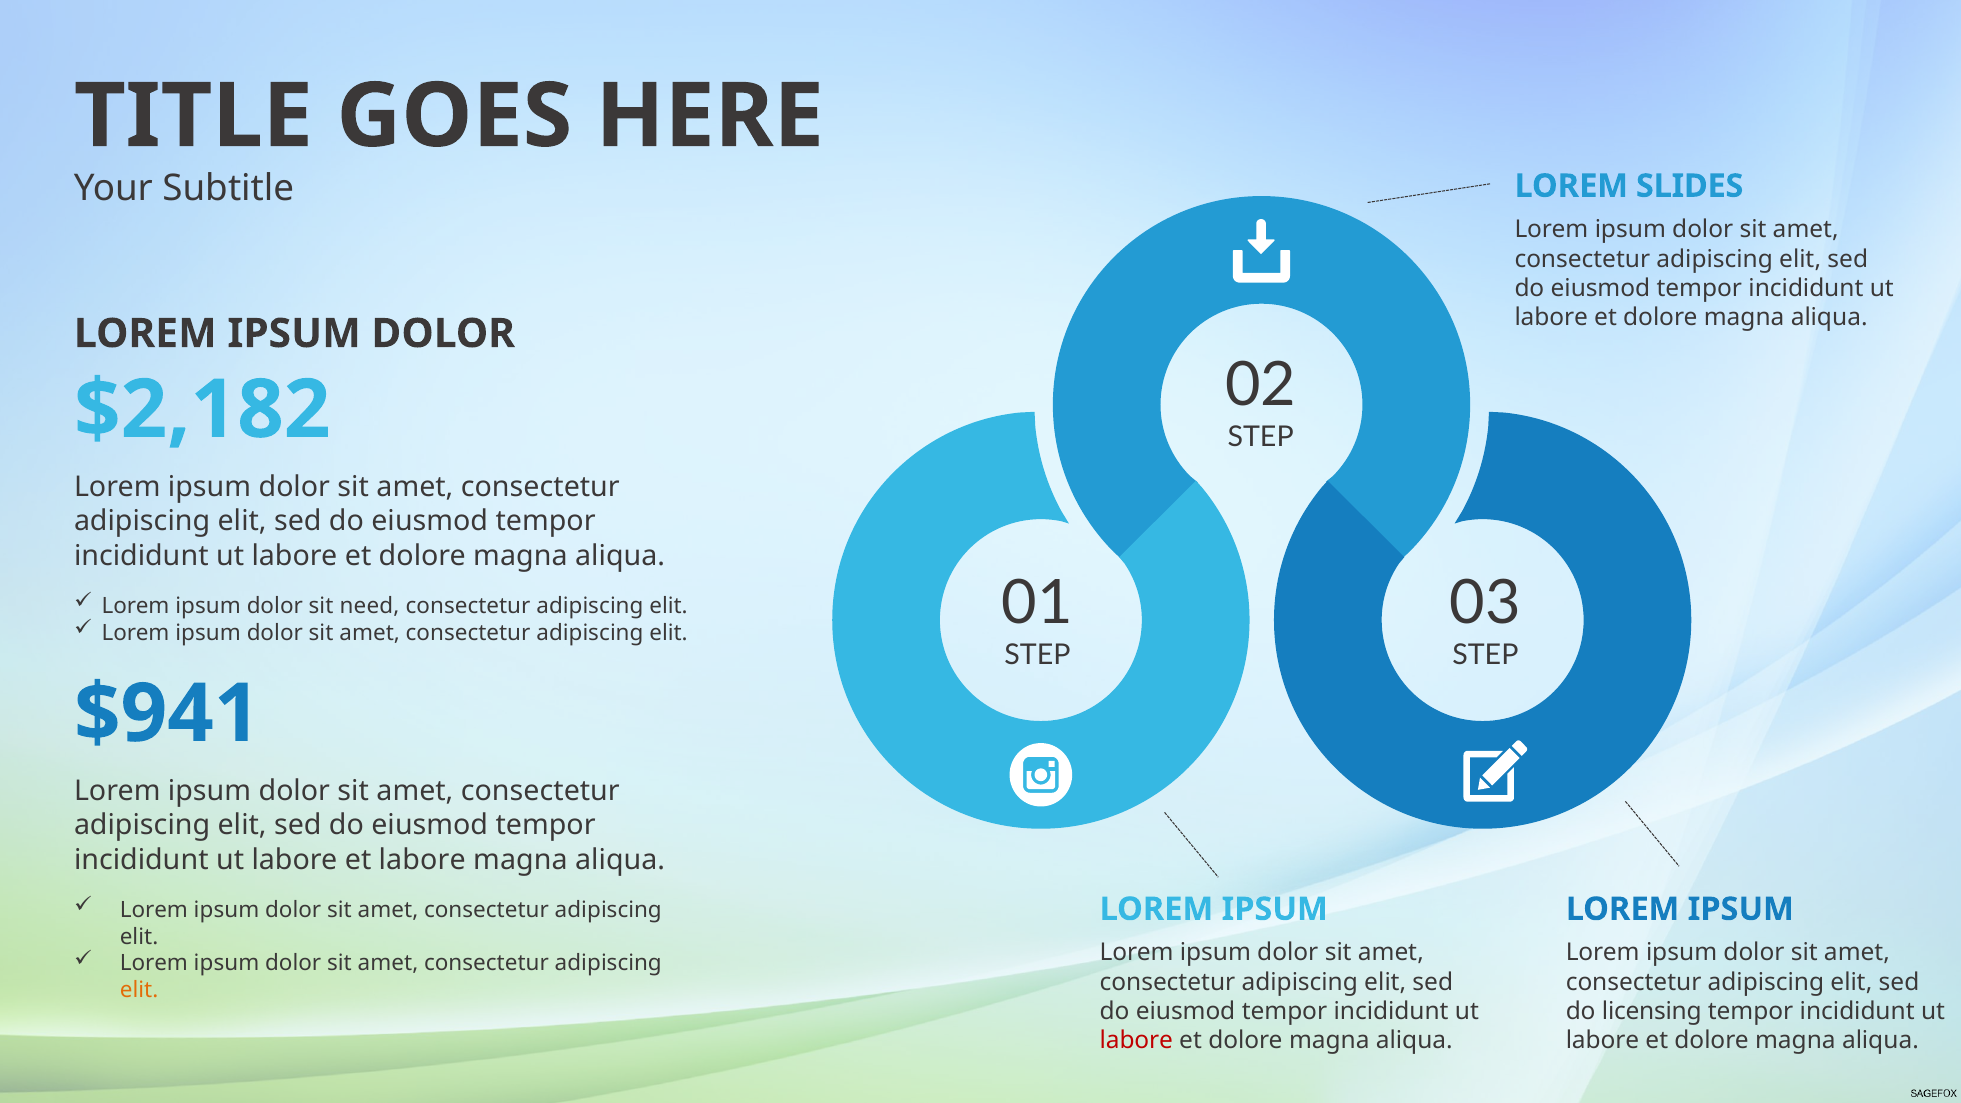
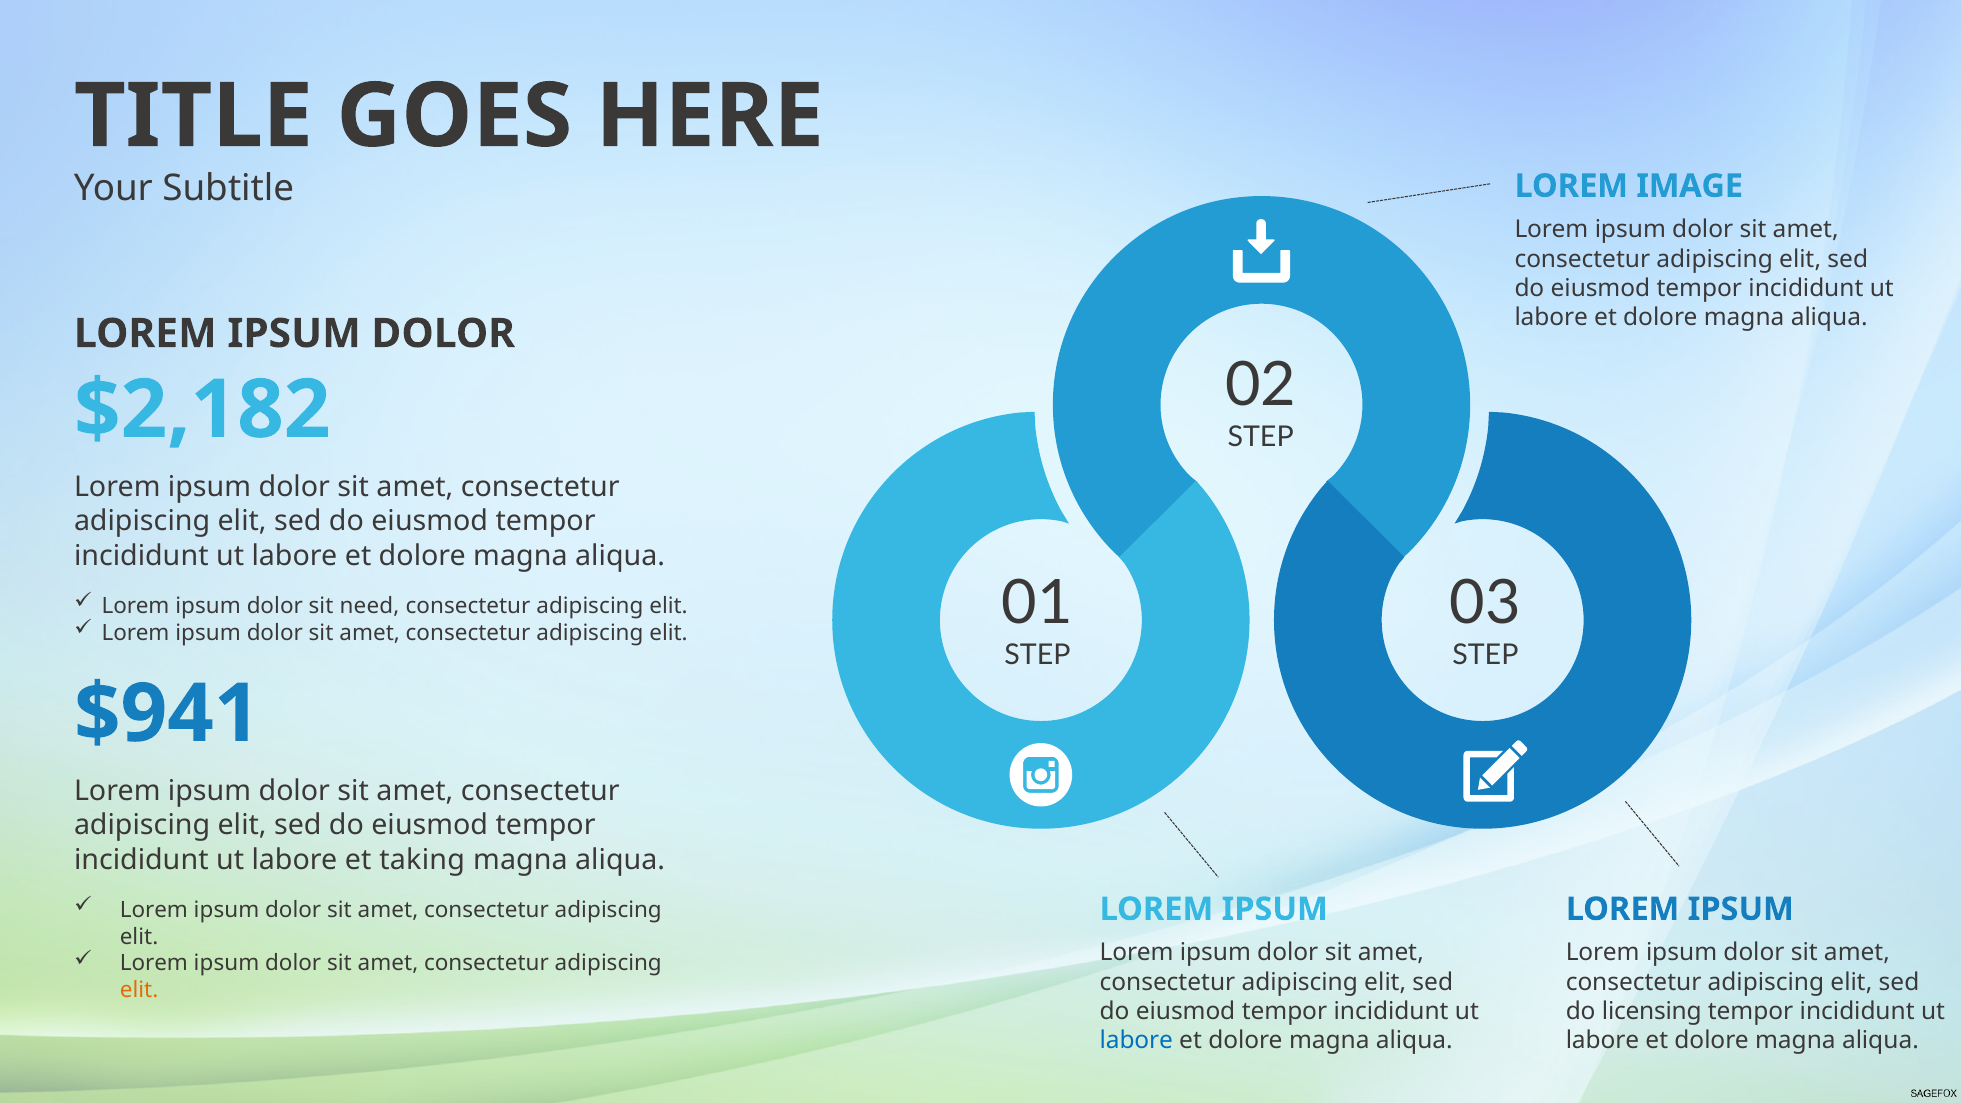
SLIDES: SLIDES -> IMAGE (1690, 186)
et labore: labore -> taking (422, 860)
labore colour: red -> blue (1136, 1041)
